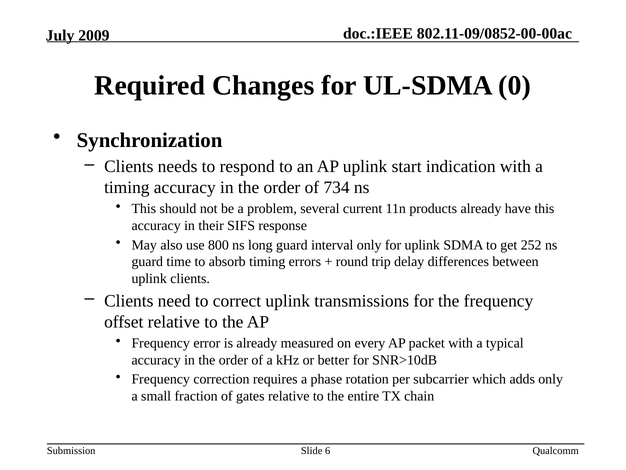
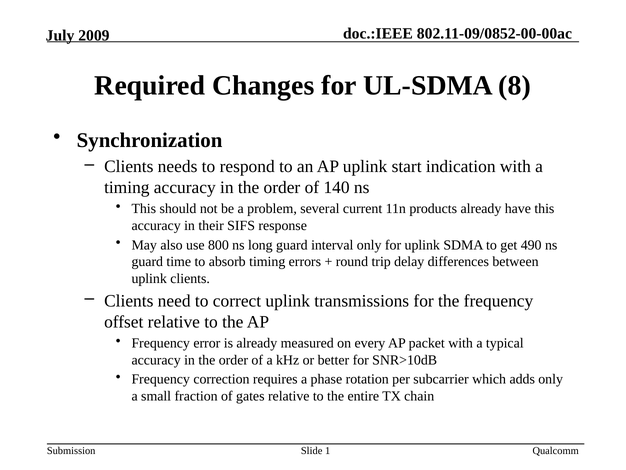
0: 0 -> 8 (515, 85)
734: 734 -> 140 (337, 187)
252: 252 -> 490 (531, 245)
6: 6 -> 1 (328, 450)
